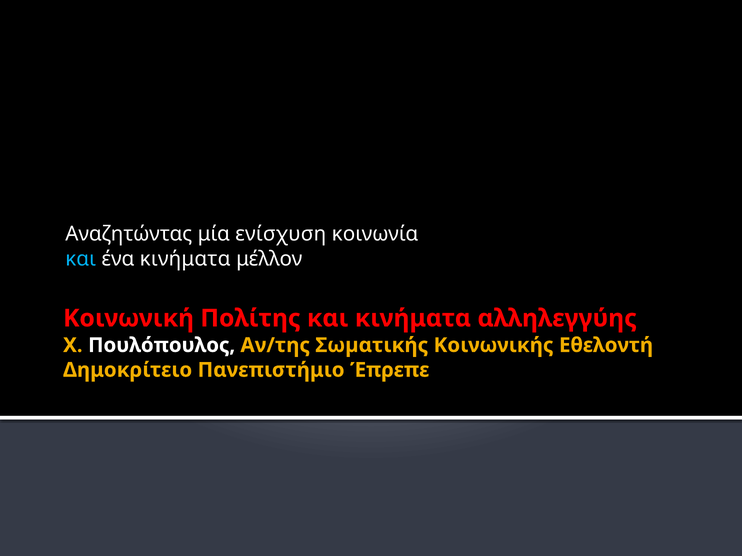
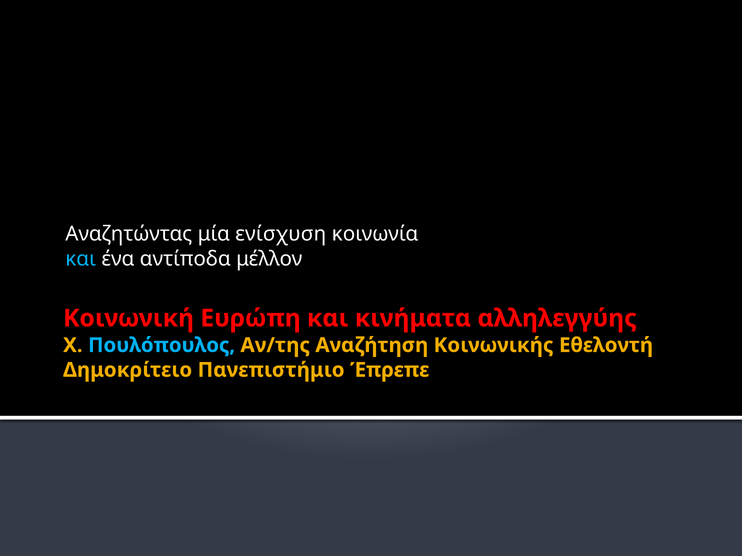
ένα κινήματα: κινήματα -> αντίποδα (185, 259)
Πολίτης: Πολίτης -> Ευρώπη (251, 319)
Πουλόπουλος colour: white -> light blue (162, 346)
Σωµατικής: Σωµατικής -> Αναζήτηση (372, 346)
